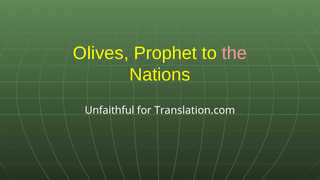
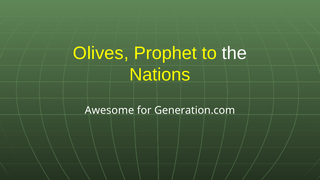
the colour: pink -> white (234, 53)
Unfaithful: Unfaithful -> Awesome (109, 110)
Translation.com: Translation.com -> Generation.com (195, 110)
